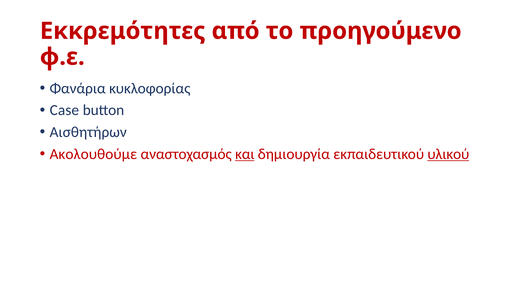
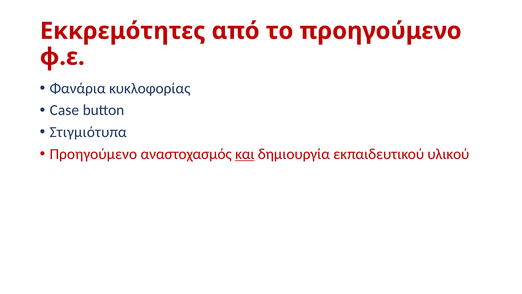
Αισθητήρων: Αισθητήρων -> Στιγμιότυπα (88, 132)
Ακολουθούμε: Ακολουθούμε -> Προηγούμενο (93, 154)
υλικού underline: present -> none (448, 154)
